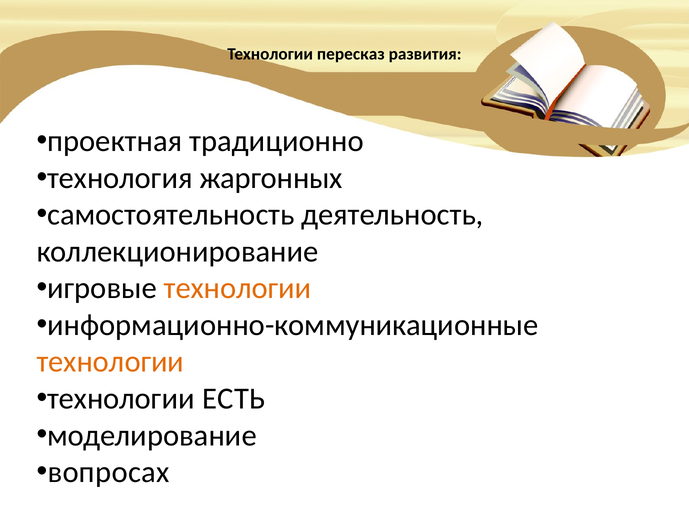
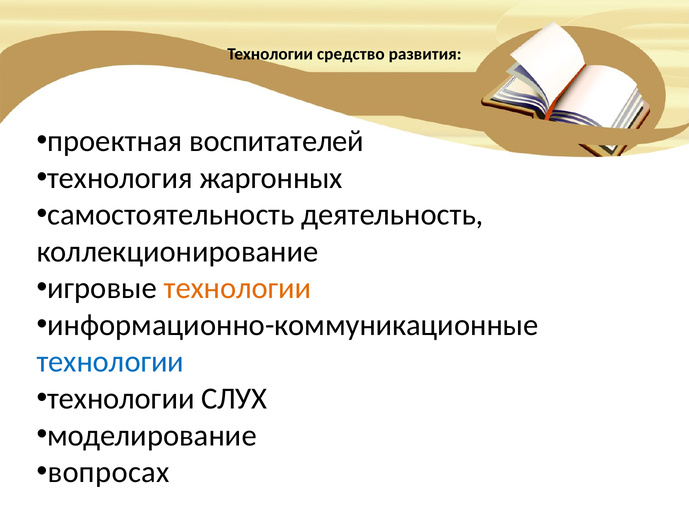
пересказ: пересказ -> средство (351, 54)
традиционно: традиционно -> воспитателей (277, 141)
технологии colour: orange -> blue (110, 362)
ЕСТЬ: ЕСТЬ -> СЛУХ (234, 398)
